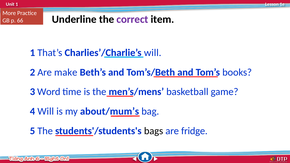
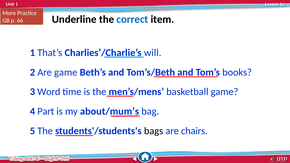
correct colour: purple -> blue (132, 19)
Are make: make -> game (66, 72)
4 Will: Will -> Part (46, 111)
fridge: fridge -> chairs (194, 131)
